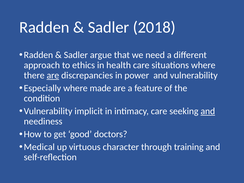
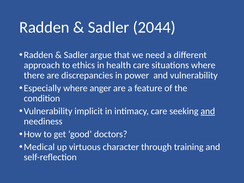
2018: 2018 -> 2044 (154, 27)
are underline: present -> none (53, 75)
made: made -> anger (100, 88)
